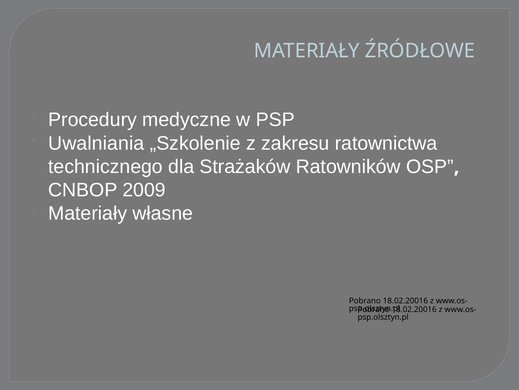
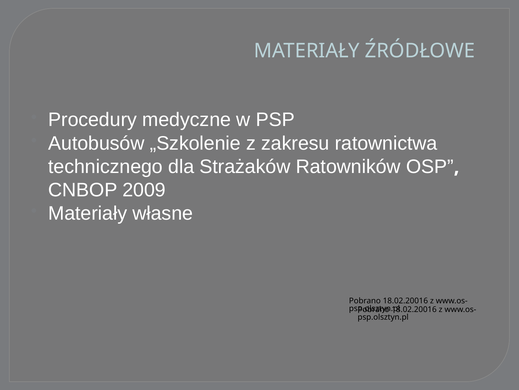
Uwalniania: Uwalniania -> Autobusów (96, 143)
